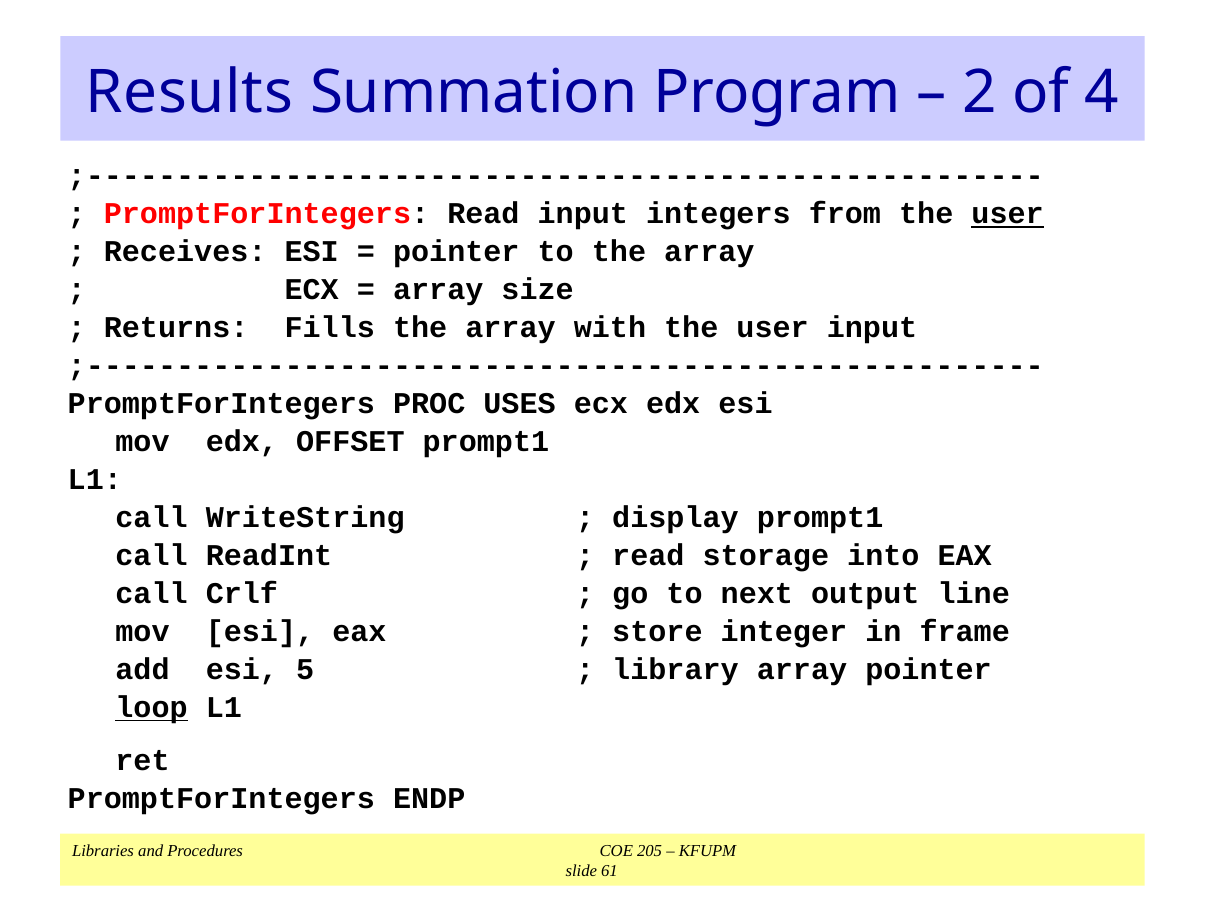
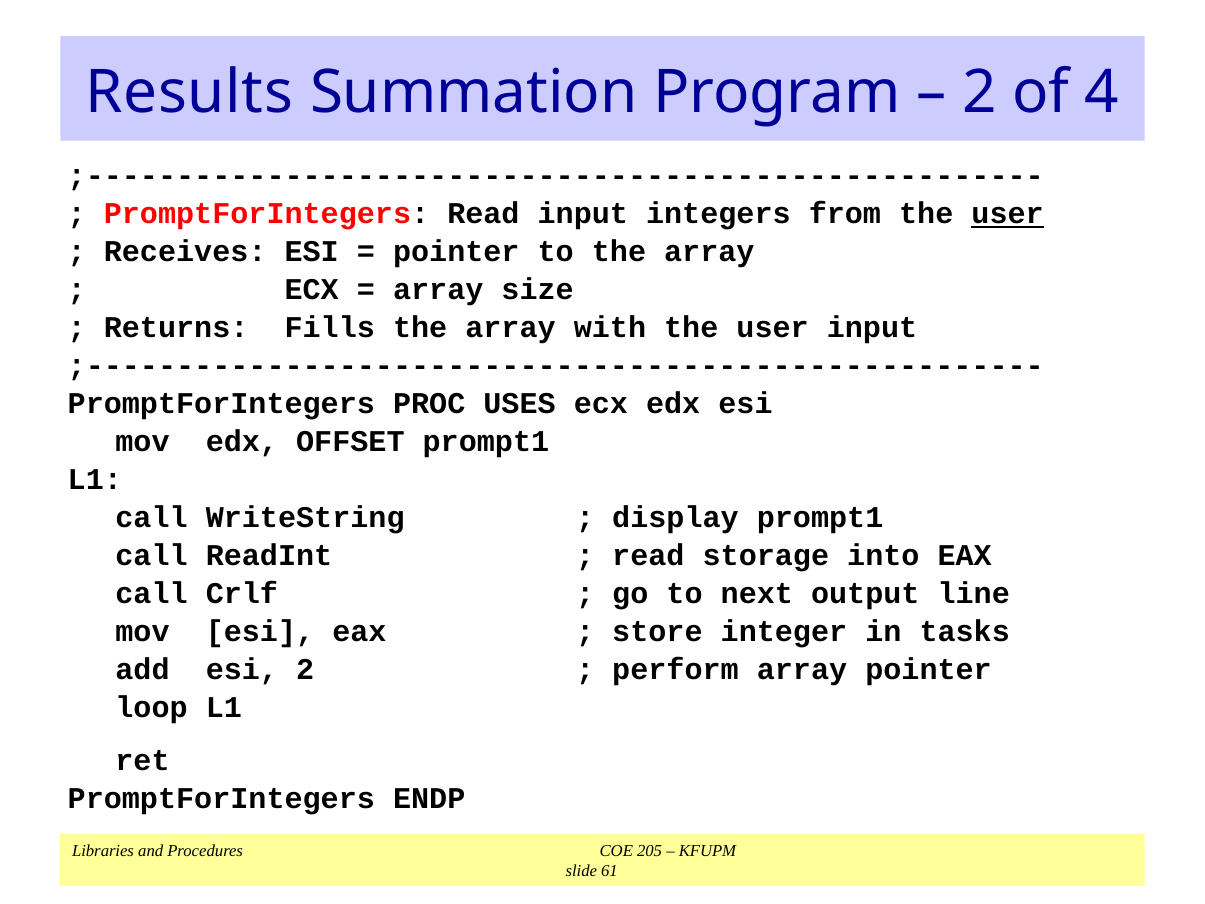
frame: frame -> tasks (965, 631)
esi 5: 5 -> 2 (305, 669)
library: library -> perform (675, 669)
loop underline: present -> none (152, 707)
